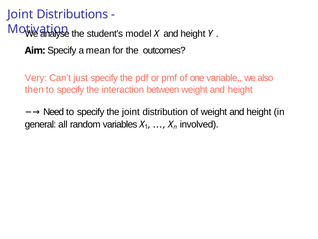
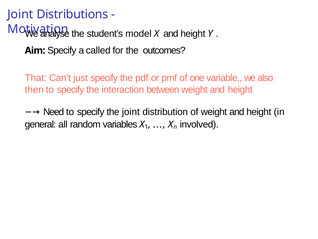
mean: mean -> called (98, 50)
Very: Very -> That (36, 78)
